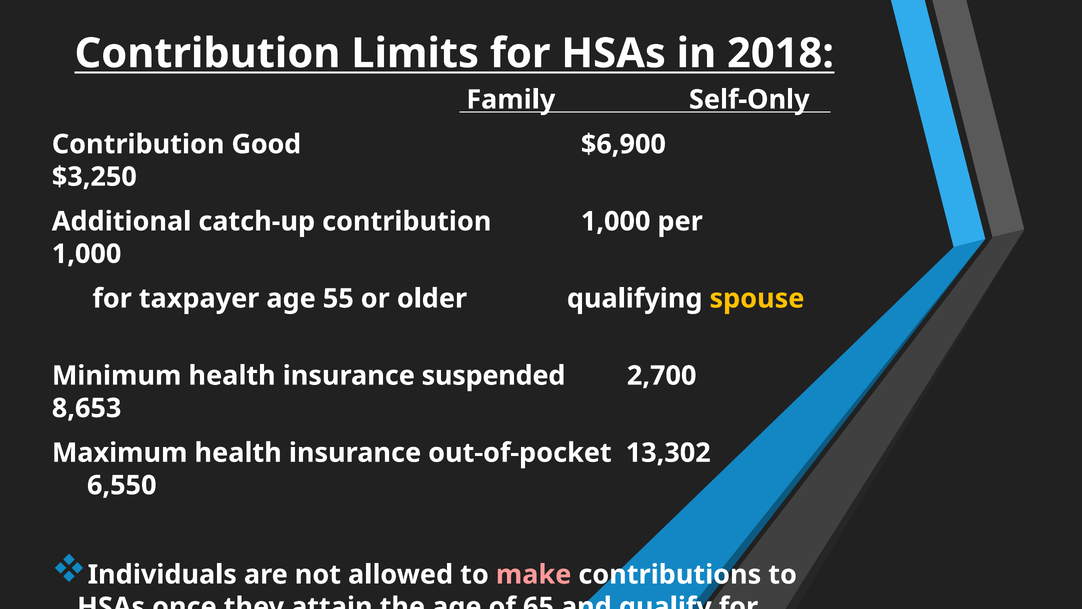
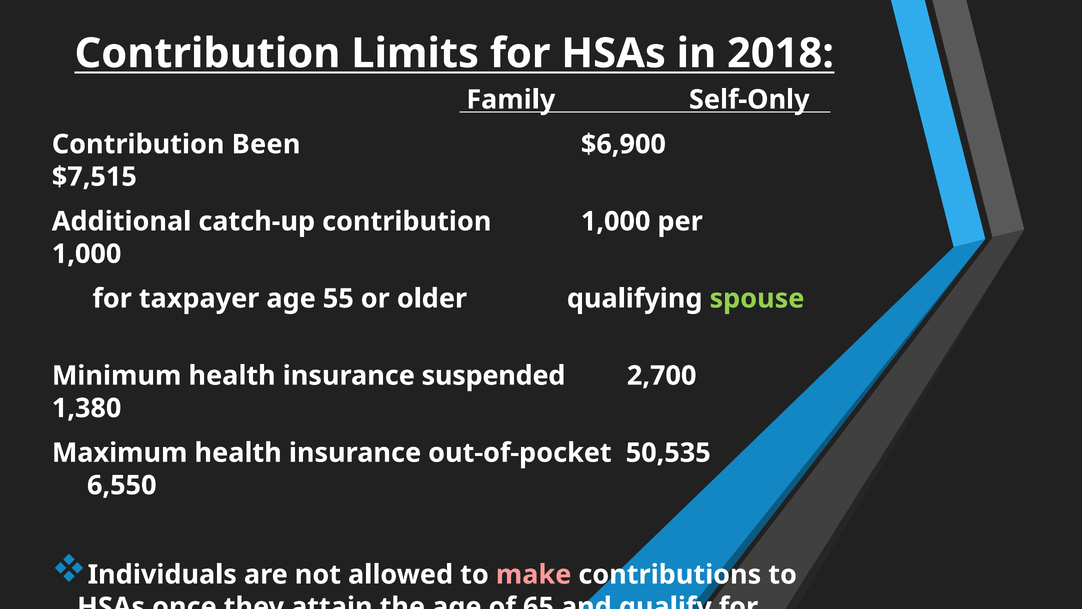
Good: Good -> Been (266, 144)
$3,250: $3,250 -> $7,515 (94, 177)
spouse colour: yellow -> light green (757, 298)
8,653: 8,653 -> 1,380 (87, 408)
13,302: 13,302 -> 50,535 (668, 453)
